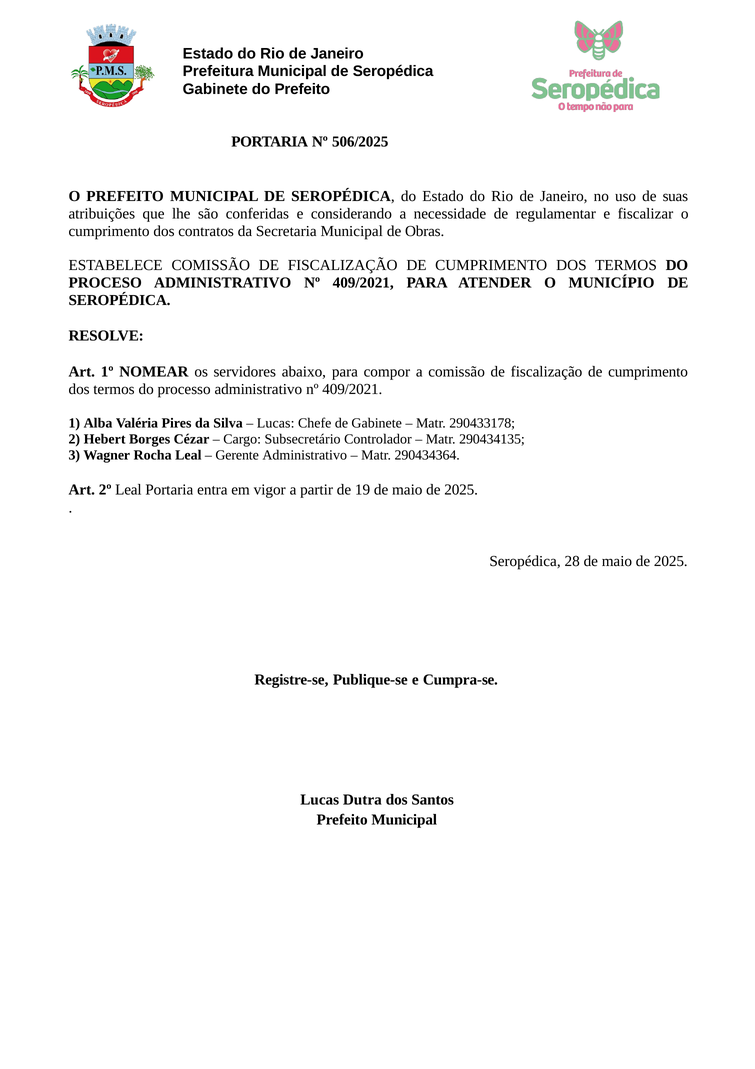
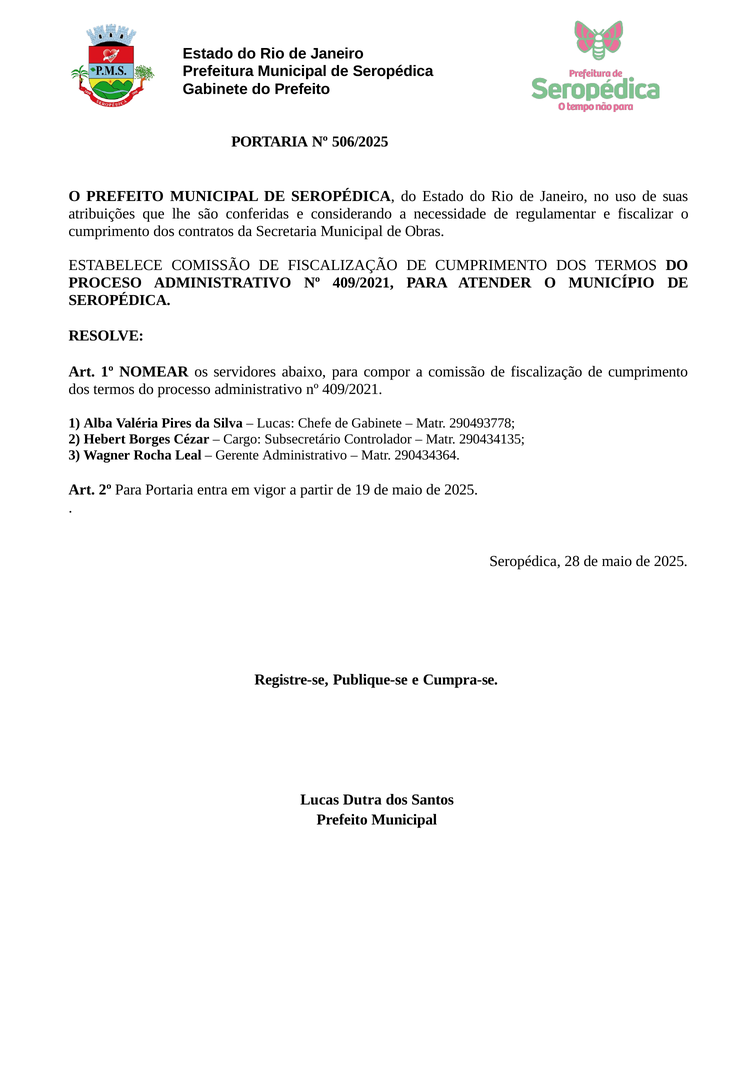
290433178: 290433178 -> 290493778 (482, 423)
2º Leal: Leal -> Para (128, 490)
